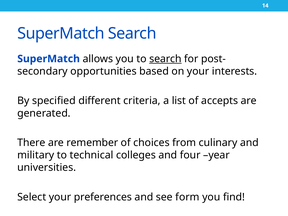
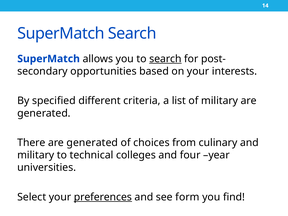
of accepts: accepts -> military (220, 101)
There are remember: remember -> generated (92, 143)
preferences underline: none -> present (103, 197)
